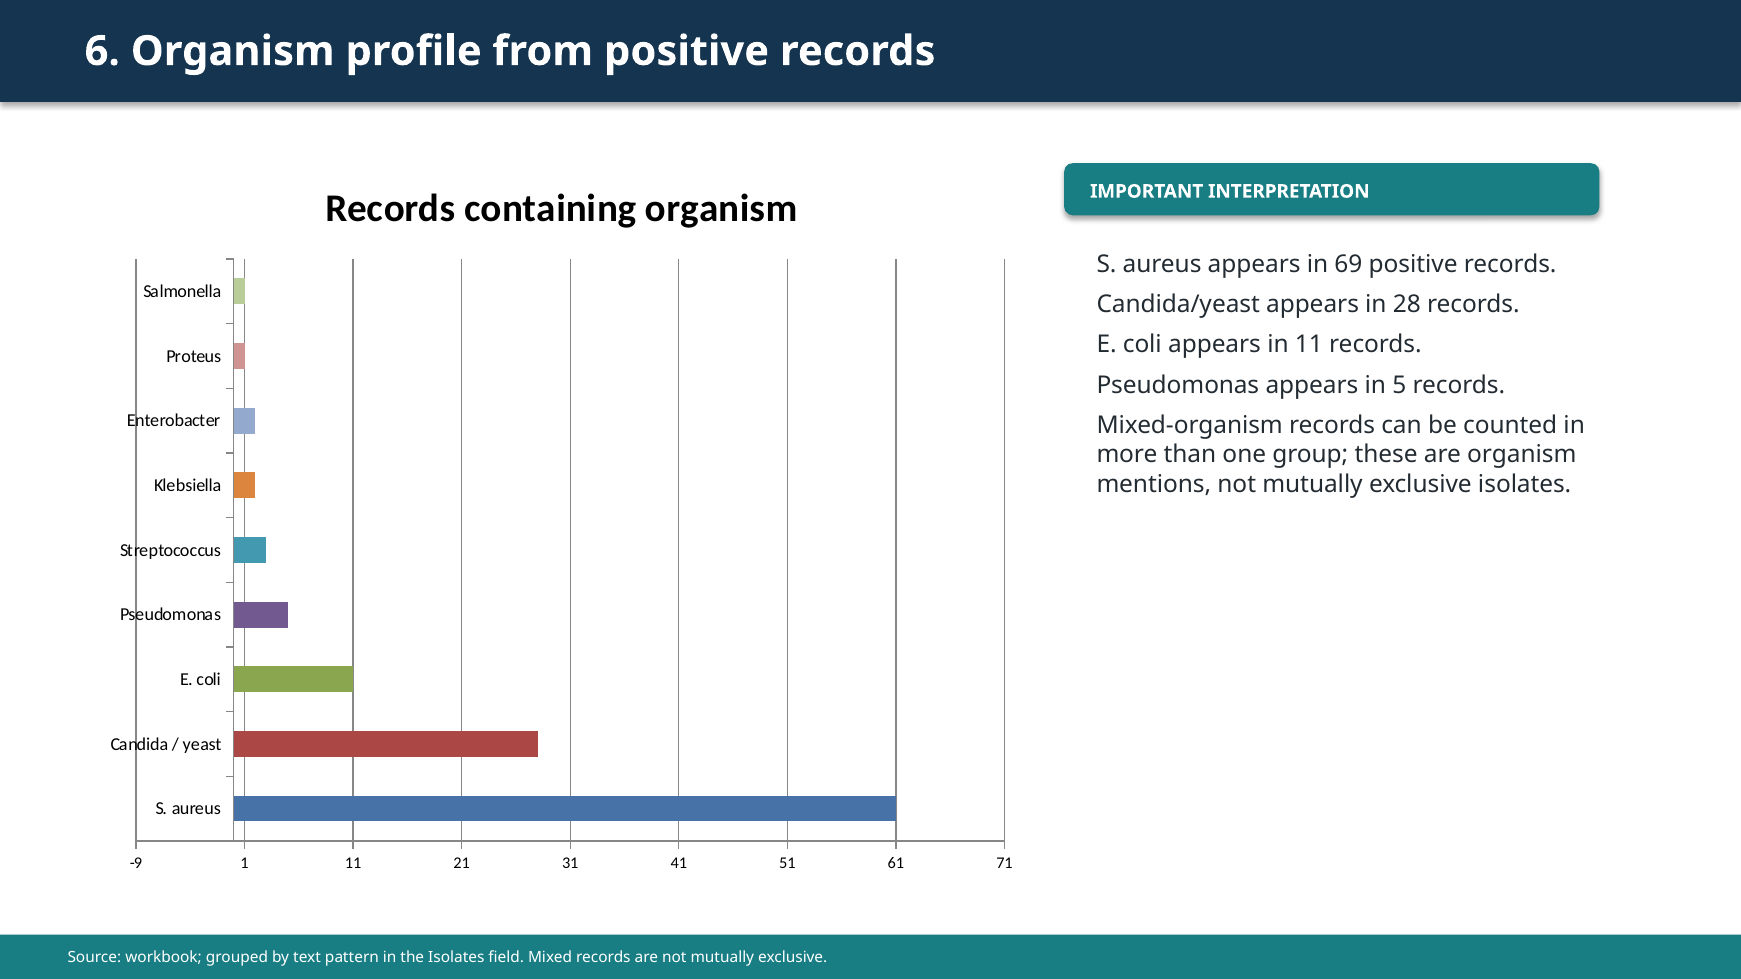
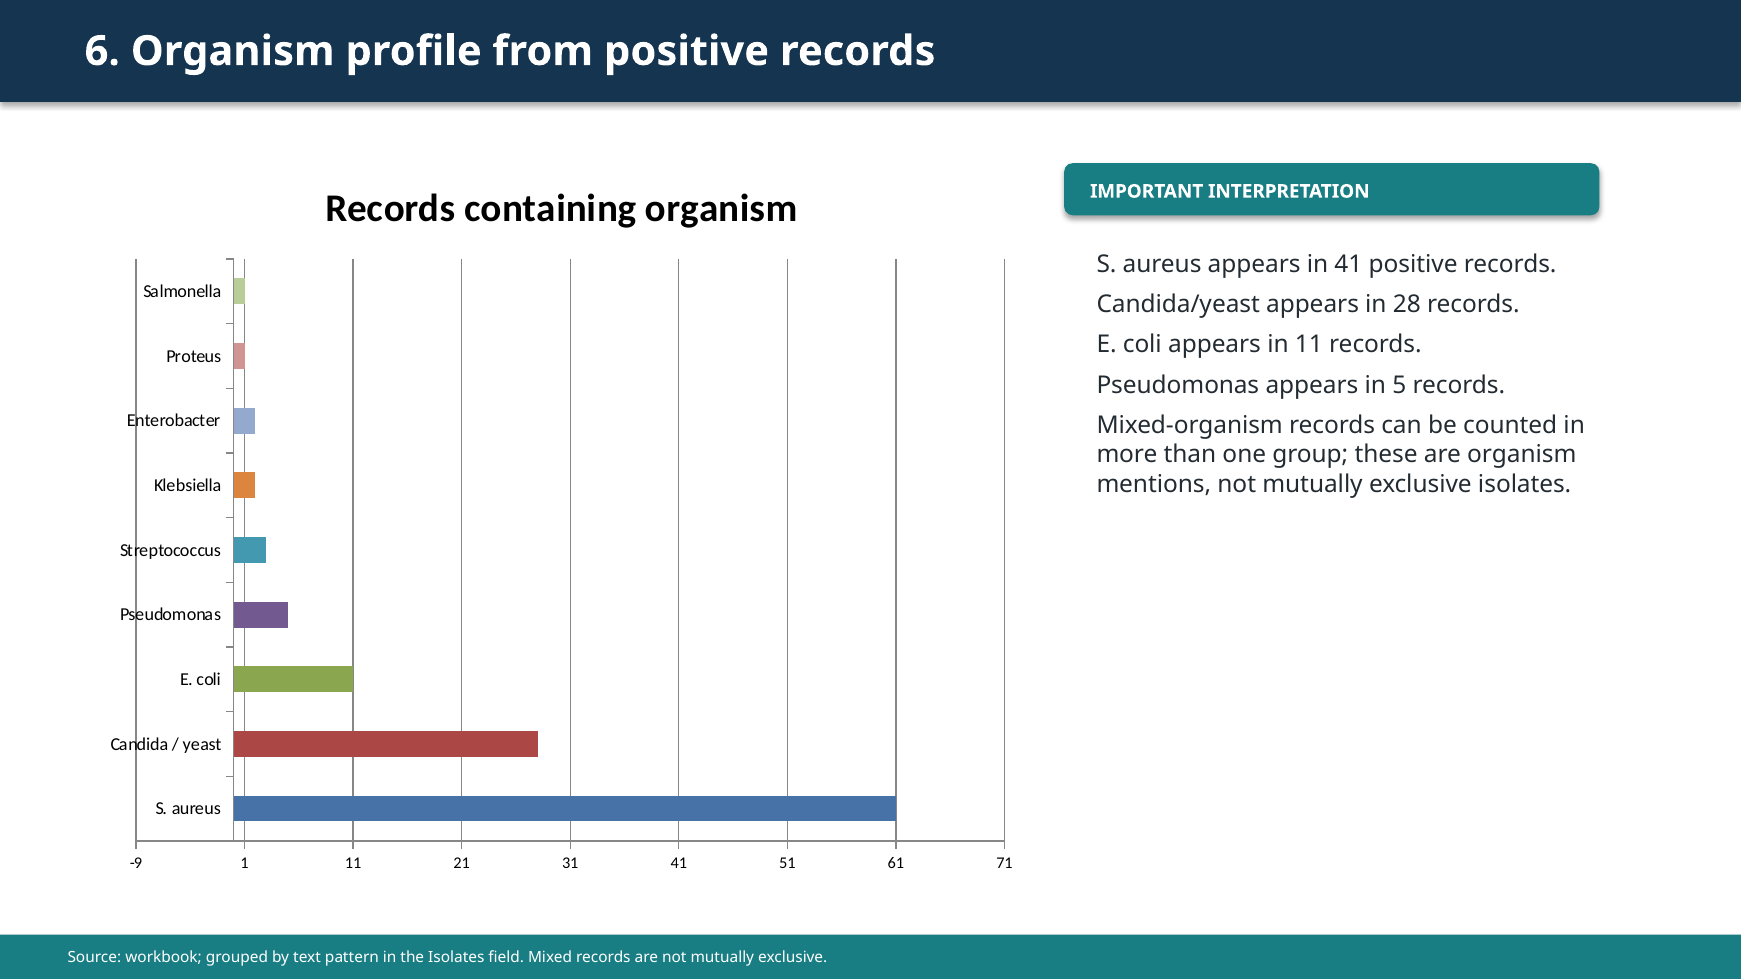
in 69: 69 -> 41 (1348, 264)
